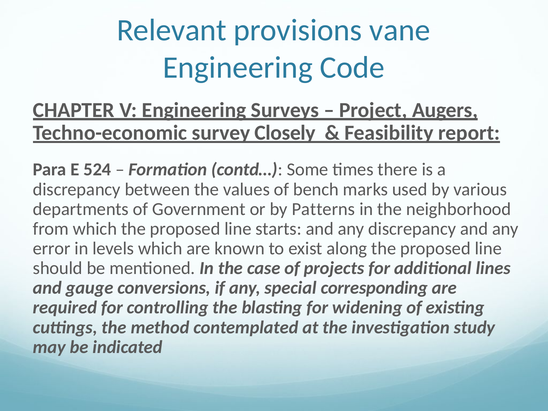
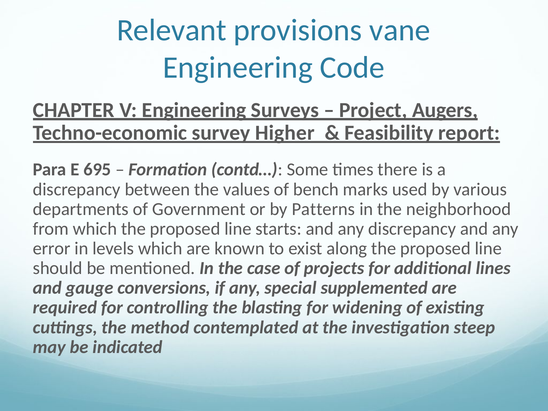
Closely: Closely -> Higher (285, 133)
524: 524 -> 695 (97, 170)
corresponding: corresponding -> supplemented (374, 288)
study: study -> steep (475, 327)
